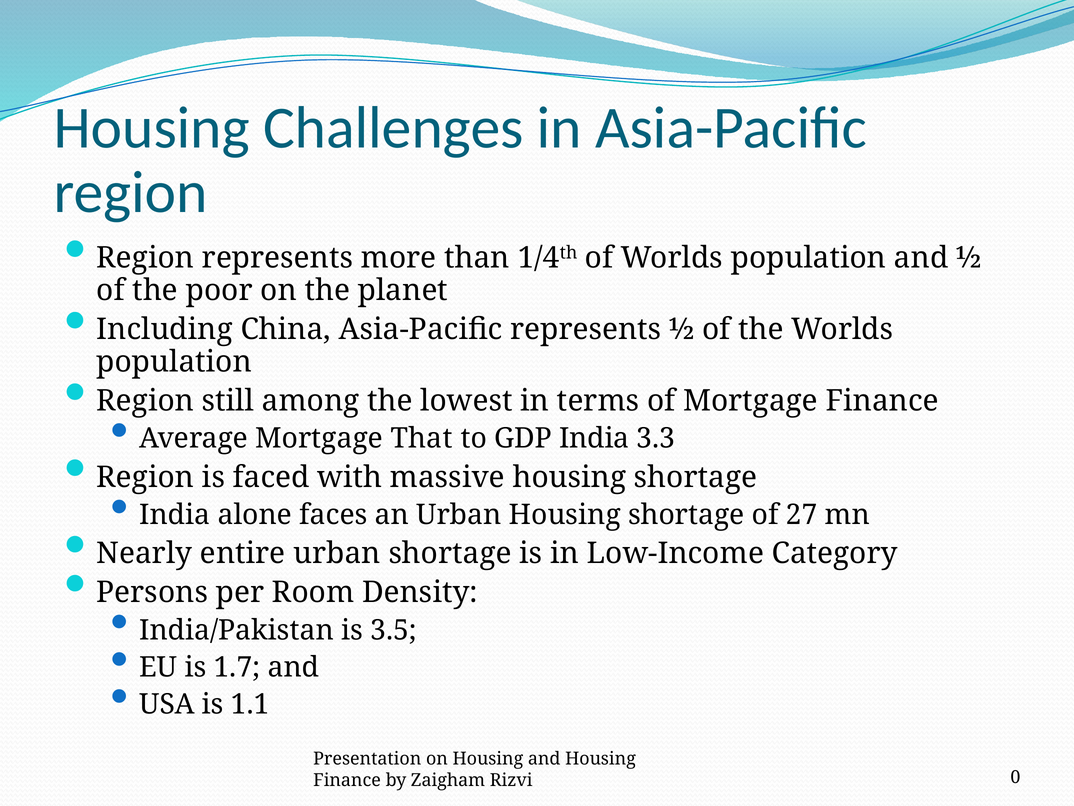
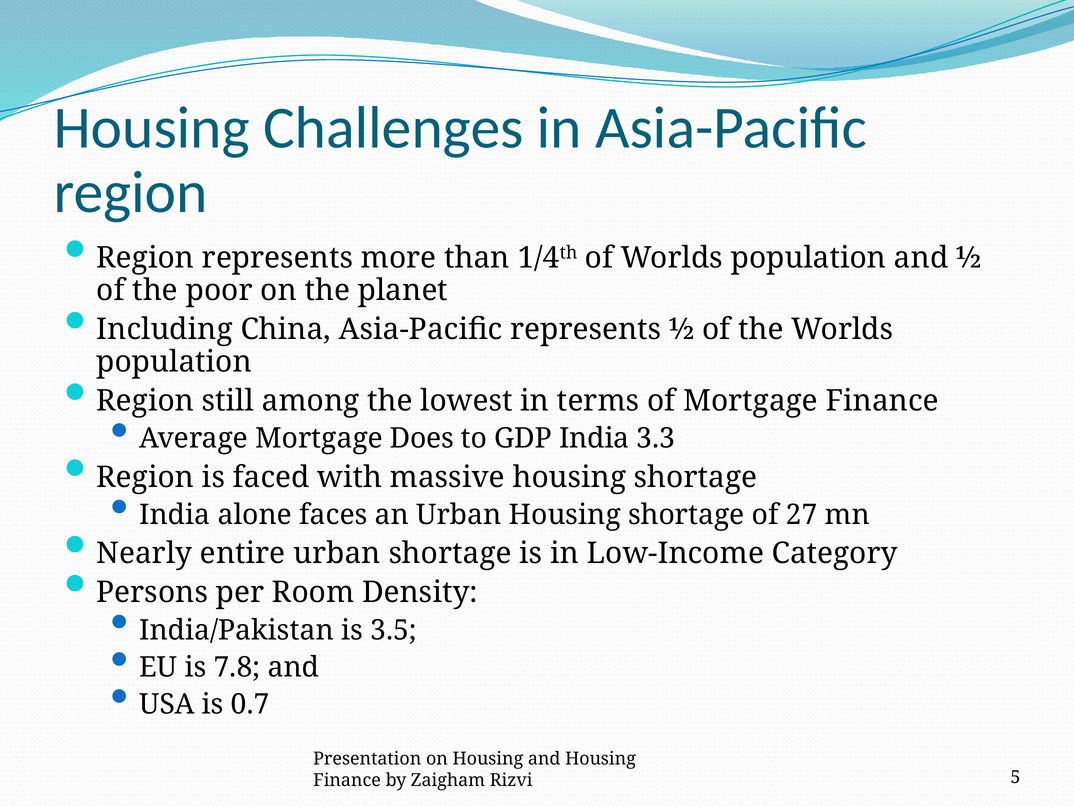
That: That -> Does (422, 438)
1.7: 1.7 -> 7.8 (237, 667)
1.1: 1.1 -> 0.7 (250, 704)
0: 0 -> 5 (1015, 777)
